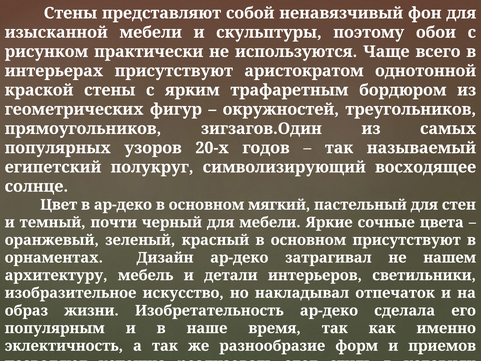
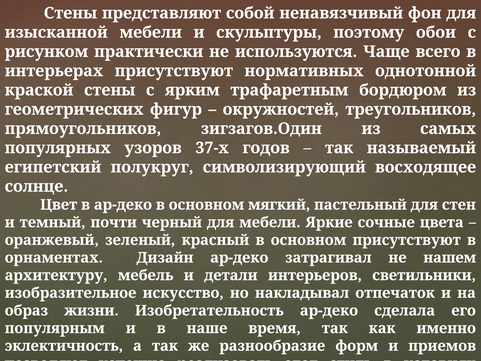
аристократом: аристократом -> нормативных (304, 71)
20-х: 20-х -> 37-х (212, 148)
